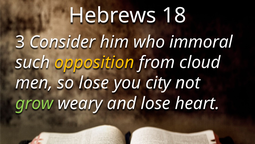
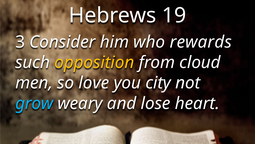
18: 18 -> 19 (174, 15)
immoral: immoral -> rewards (201, 42)
so lose: lose -> love (94, 83)
grow colour: light green -> light blue (34, 103)
